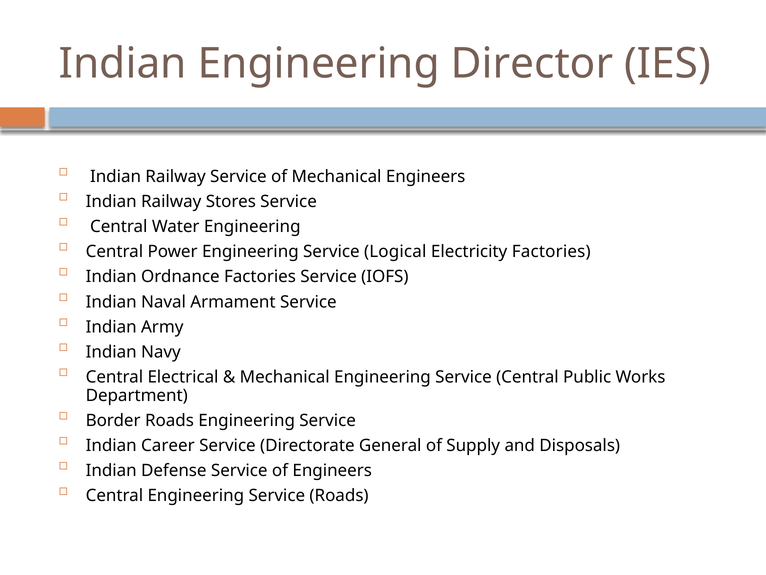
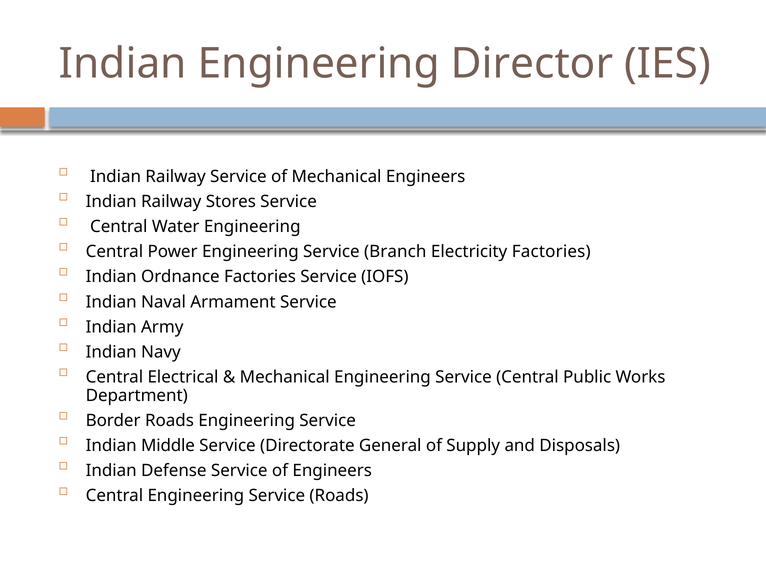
Logical: Logical -> Branch (395, 252)
Career: Career -> Middle (168, 445)
